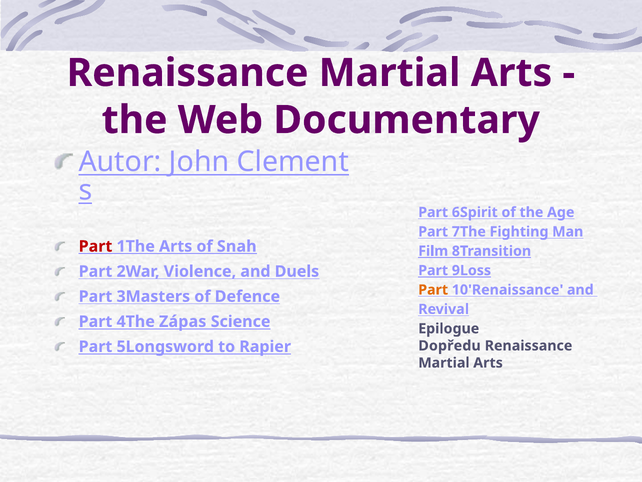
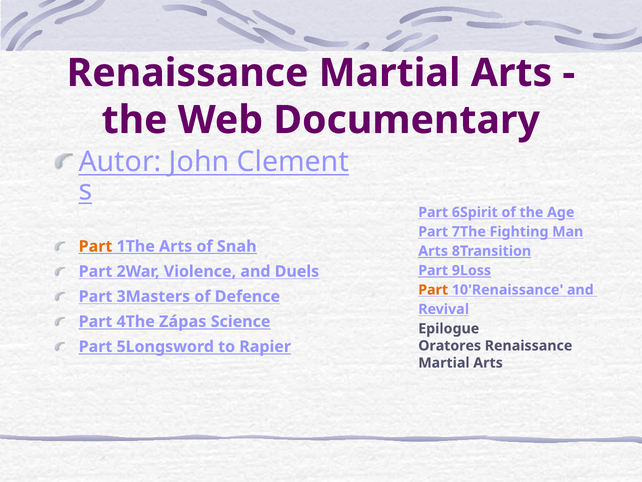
Part colour: red -> orange (96, 246)
Film: Film -> Arts (433, 251)
Dopředu: Dopředu -> Oratores (450, 345)
